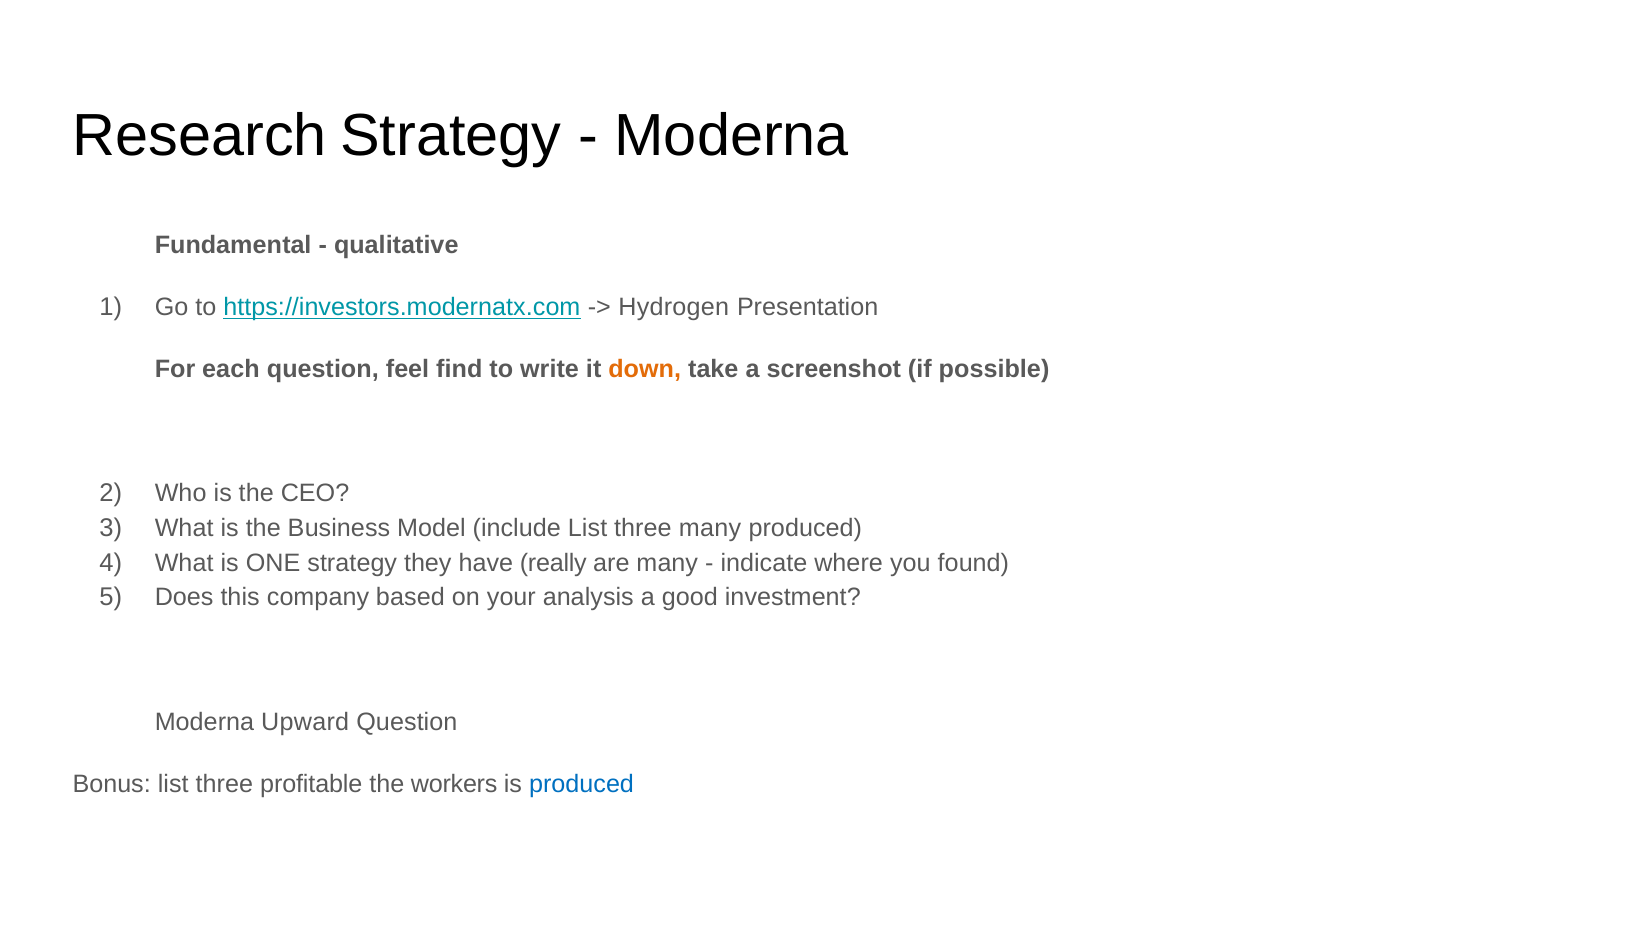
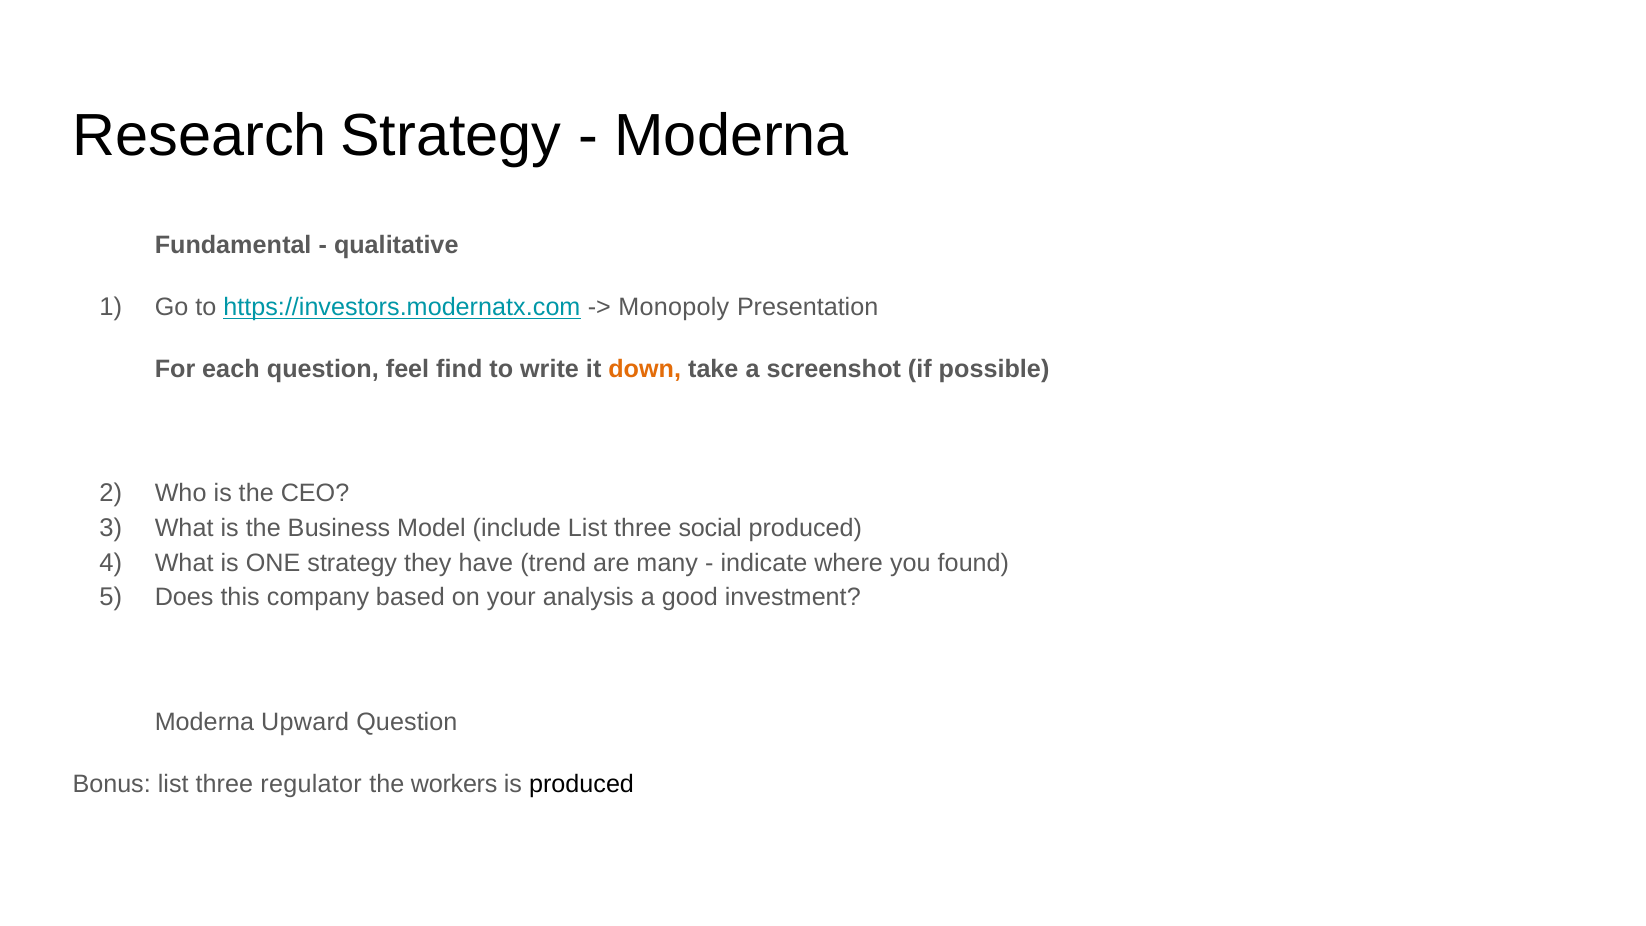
Hydrogen: Hydrogen -> Monopoly (674, 307)
three many: many -> social (710, 528)
really: really -> trend (553, 563)
profitable: profitable -> regulator (311, 784)
produced colour: blue -> black (582, 784)
